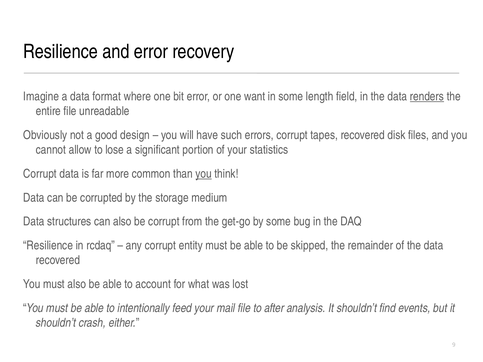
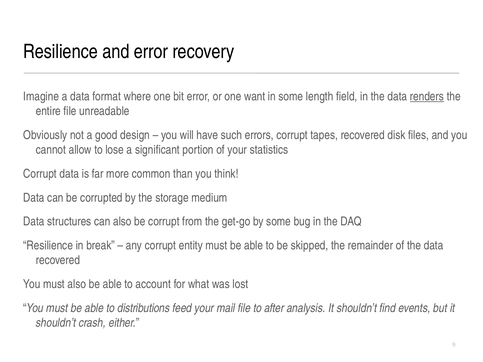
you underline: present -> none (204, 174)
rcdaq: rcdaq -> break (101, 246)
intentionally: intentionally -> distributions (144, 308)
